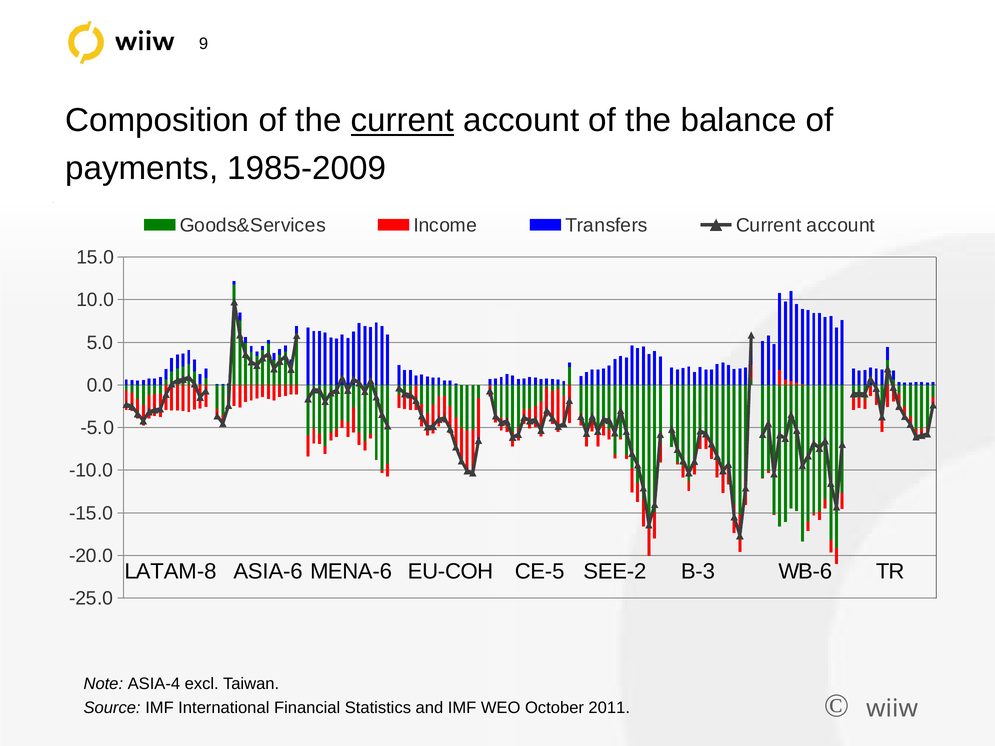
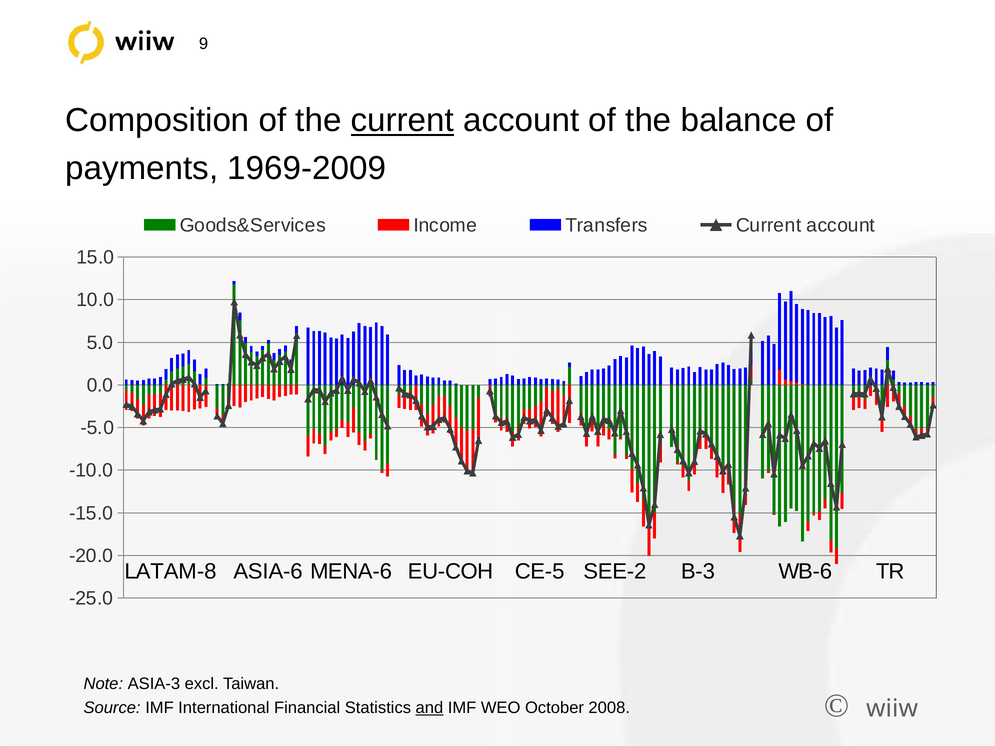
1985-2009: 1985-2009 -> 1969-2009 (307, 168)
ASIA-4: ASIA-4 -> ASIA-3 (154, 684)
and underline: none -> present (429, 708)
2011: 2011 -> 2008 (609, 708)
